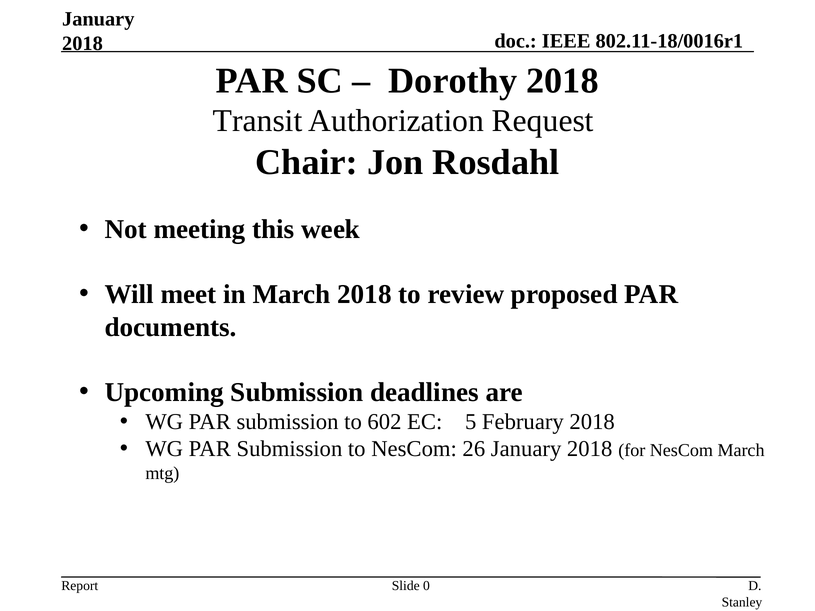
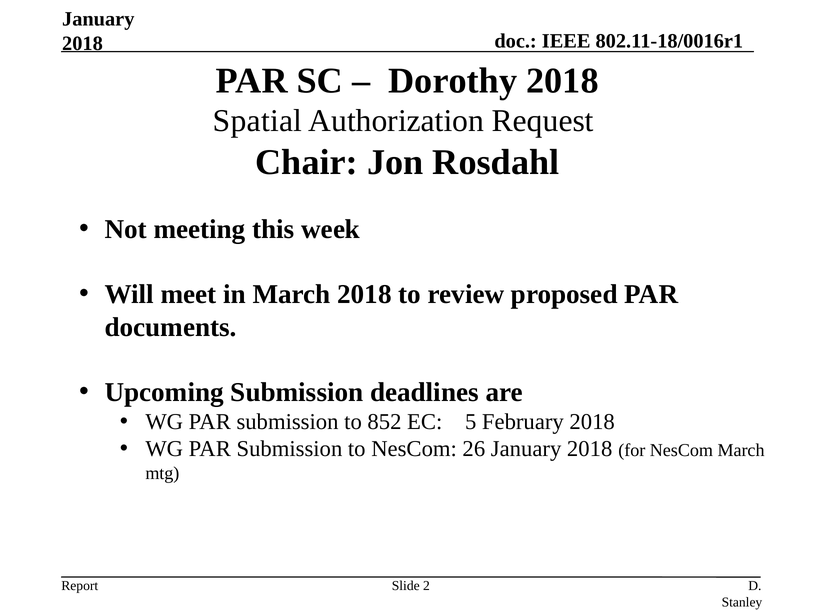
Transit: Transit -> Spatial (257, 121)
602: 602 -> 852 (384, 422)
0: 0 -> 2 (426, 586)
